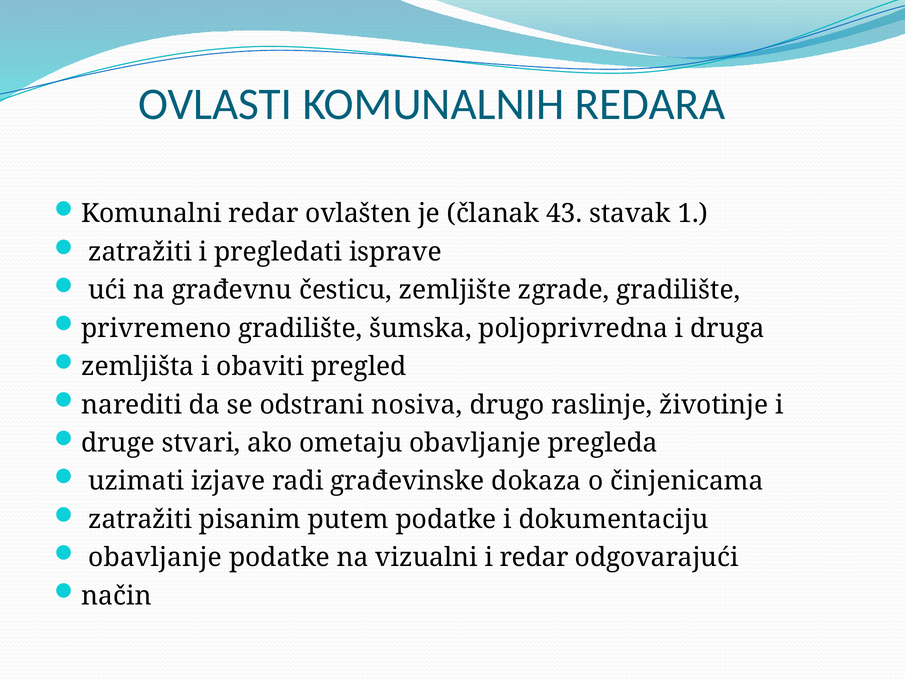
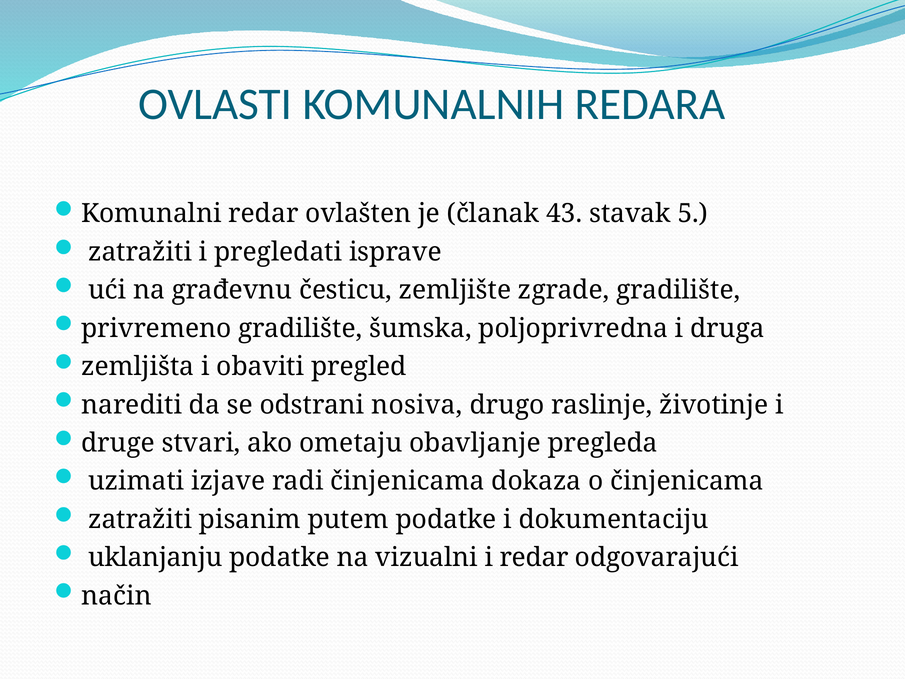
1: 1 -> 5 (693, 214)
radi građevinske: građevinske -> činjenicama (407, 481)
obavljanje: obavljanje -> uklanjanju (155, 557)
